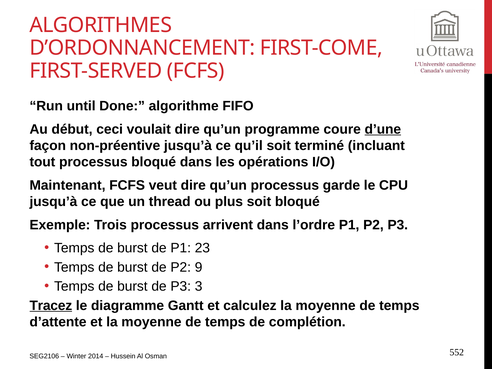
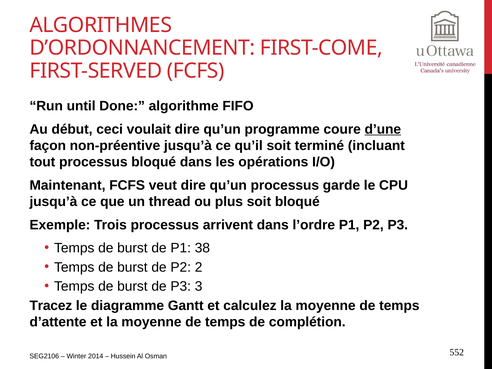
23: 23 -> 38 (202, 248)
9: 9 -> 2 (199, 267)
Tracez underline: present -> none (51, 306)
